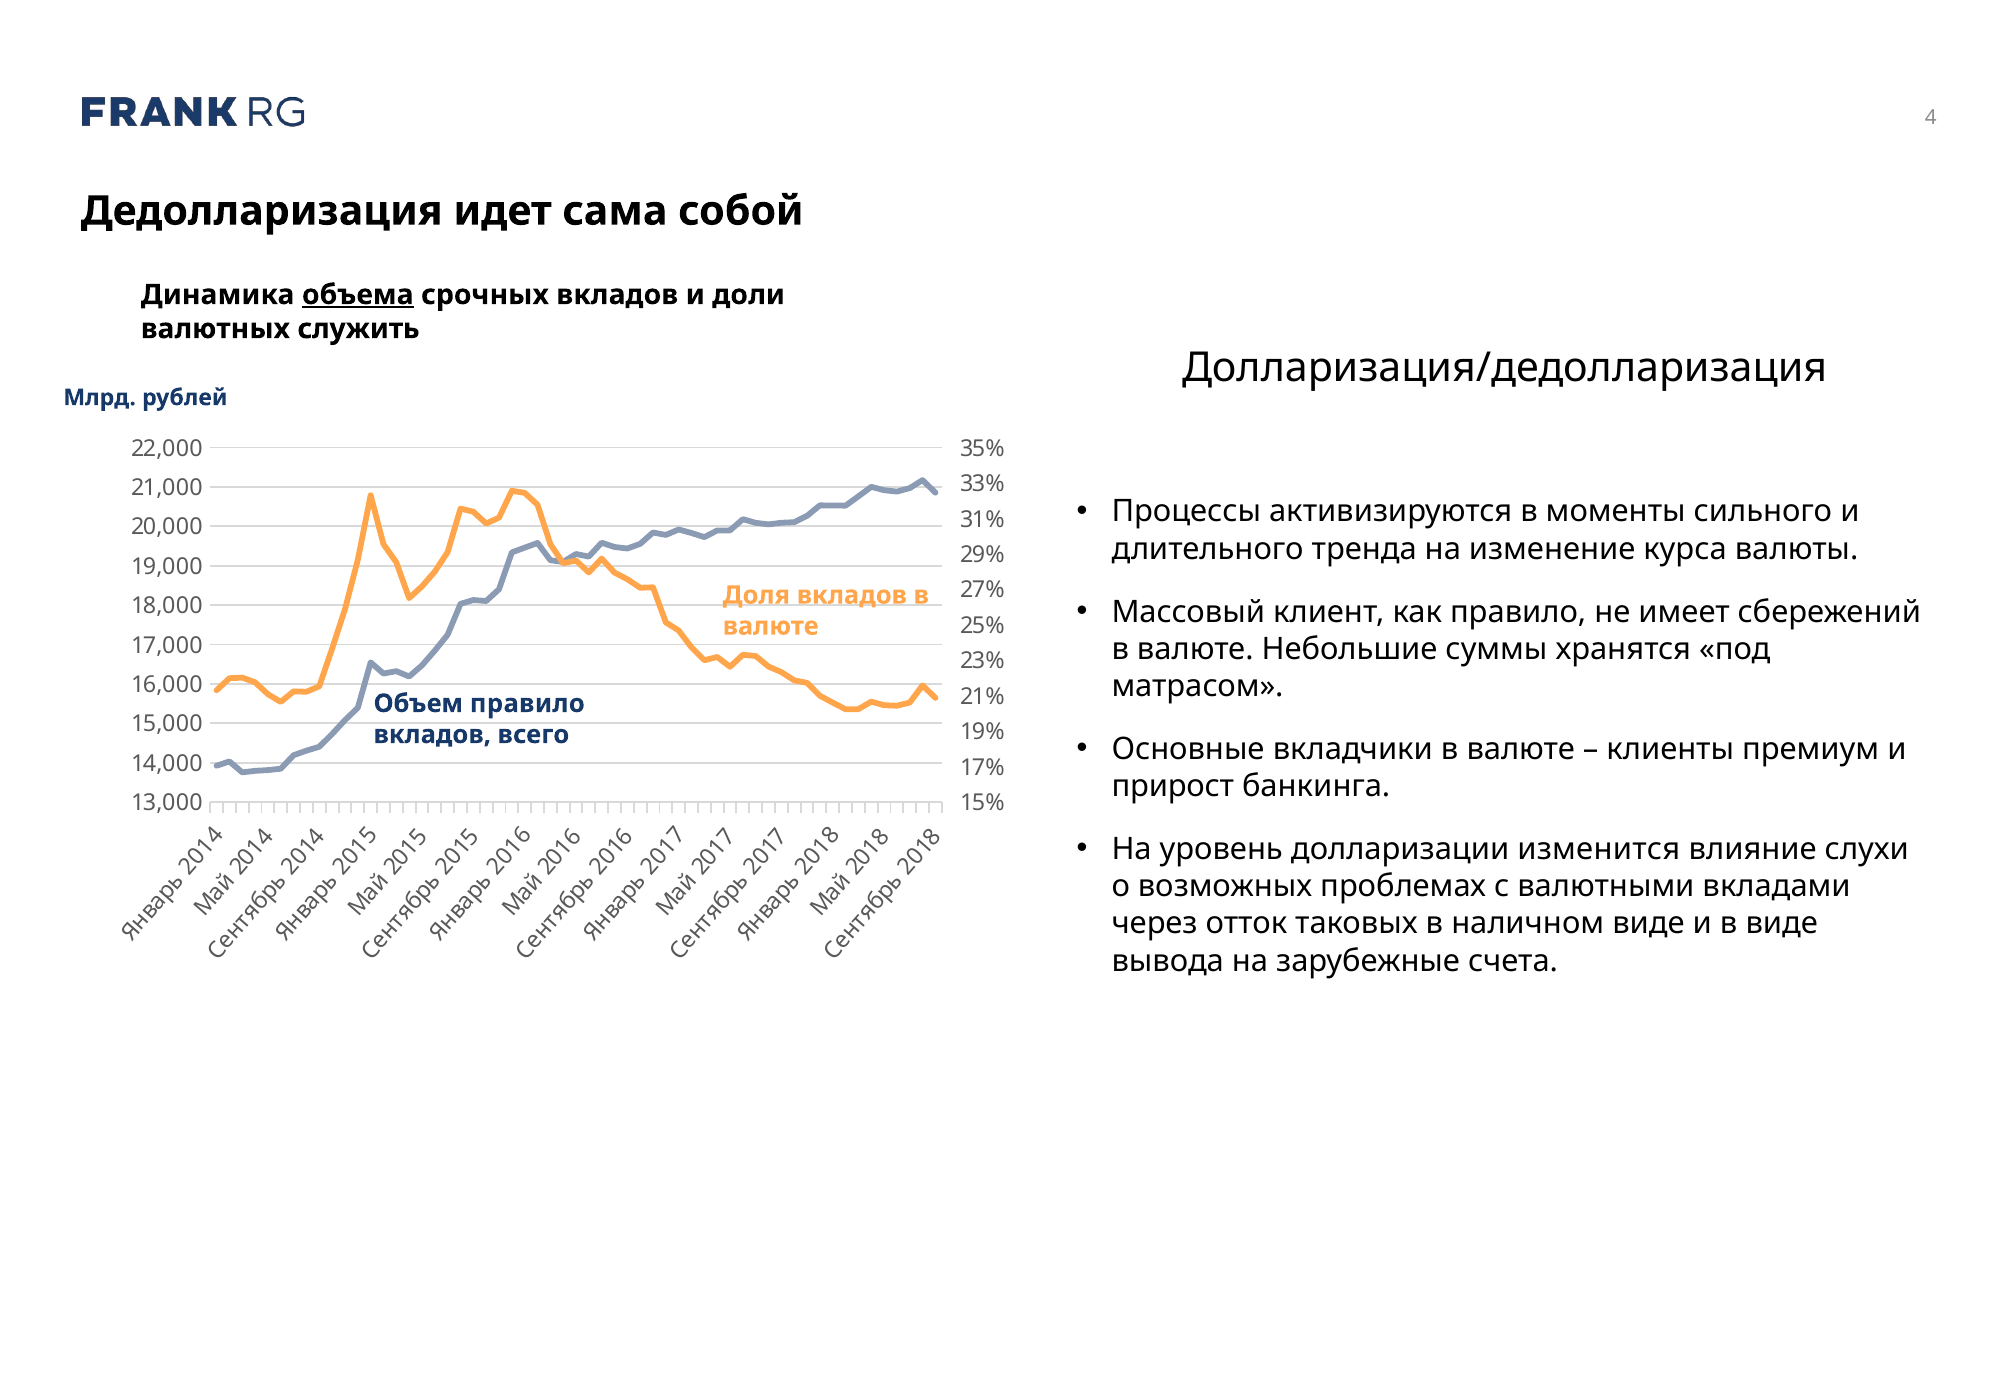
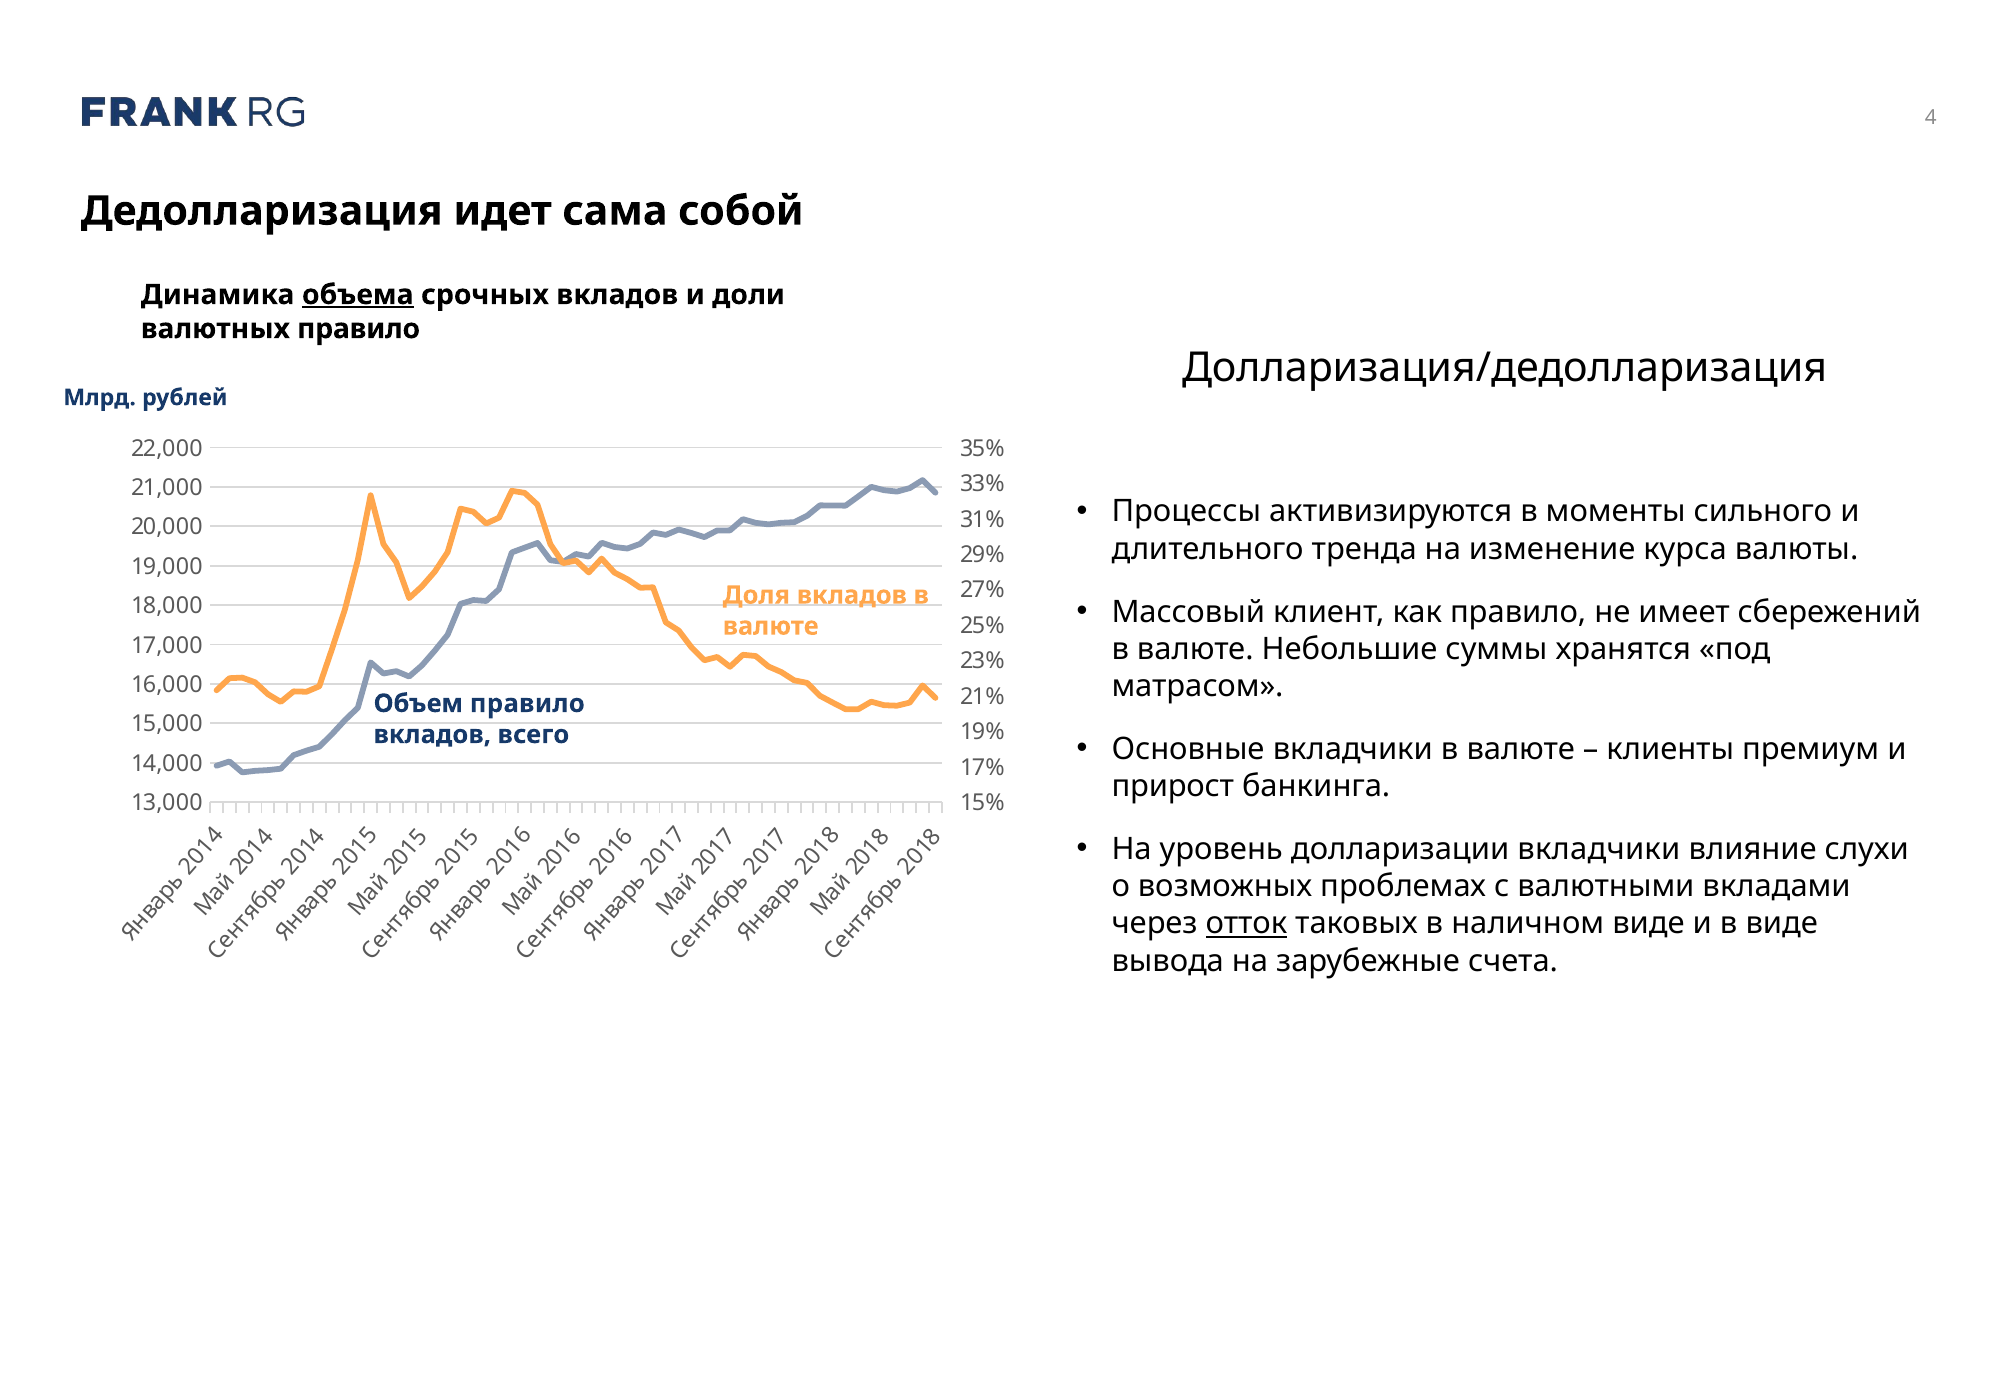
валютных служить: служить -> правило (359, 329)
долларизации изменится: изменится -> вкладчики (1599, 850)
отток underline: none -> present (1246, 924)
